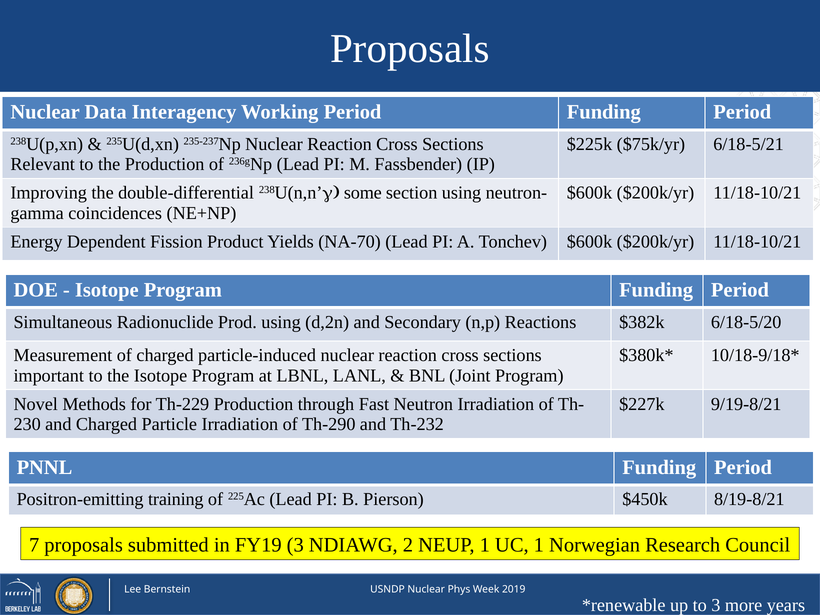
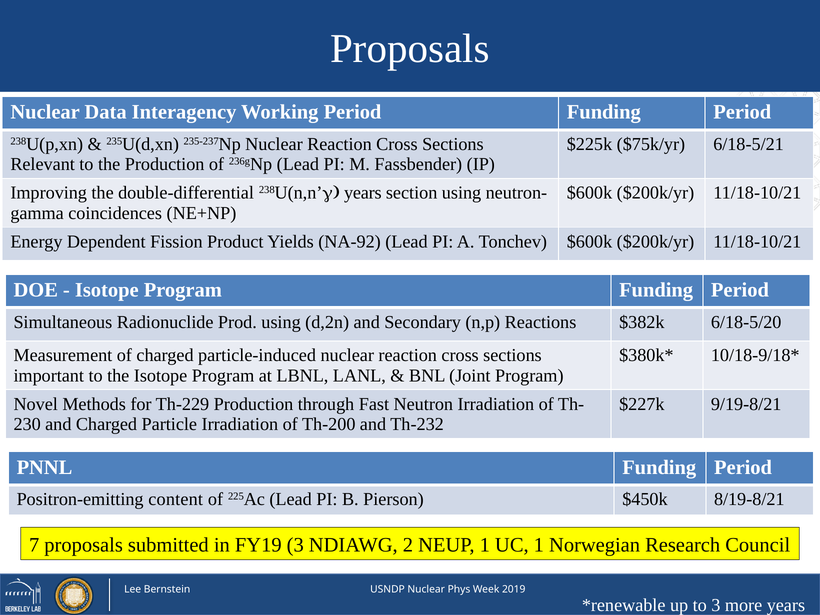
238U(n,n’g some: some -> years (363, 193)
NA-70: NA-70 -> NA-92 (350, 242)
Th-290: Th-290 -> Th-200 (329, 424)
training: training -> content (176, 499)
